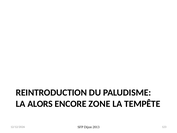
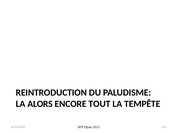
ZONE: ZONE -> TOUT (99, 104)
